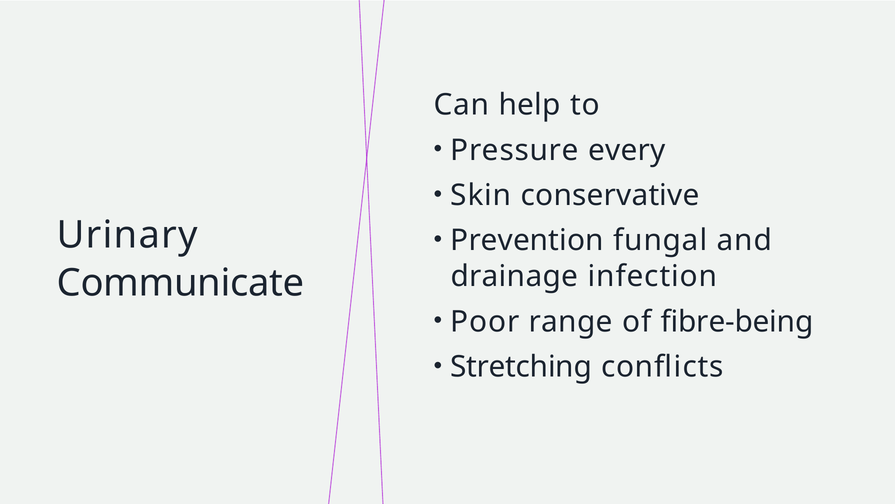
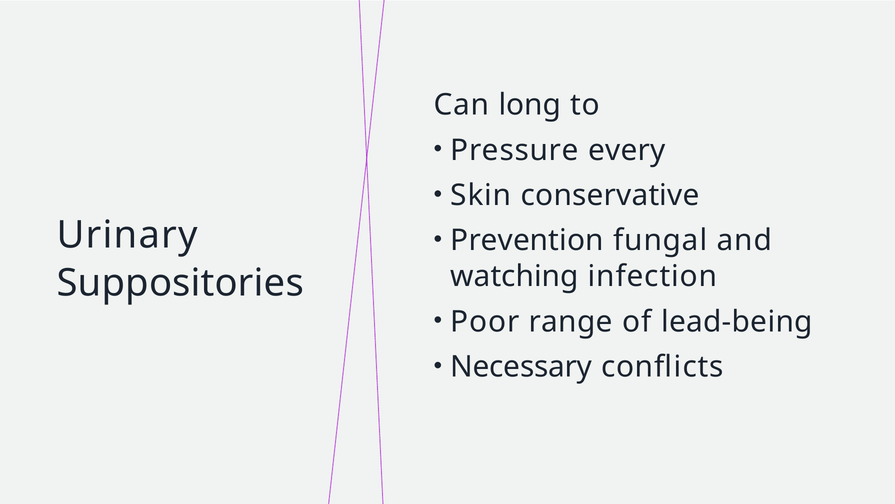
help: help -> long (530, 105)
drainage: drainage -> watching (515, 276)
Communicate: Communicate -> Suppositories (180, 283)
fibre-being: fibre-being -> lead-being (737, 321)
Stretching: Stretching -> Necessary (521, 366)
